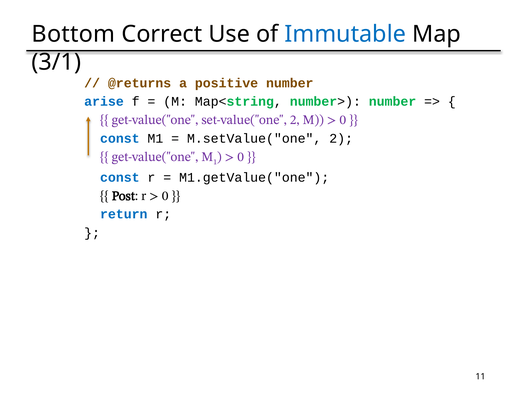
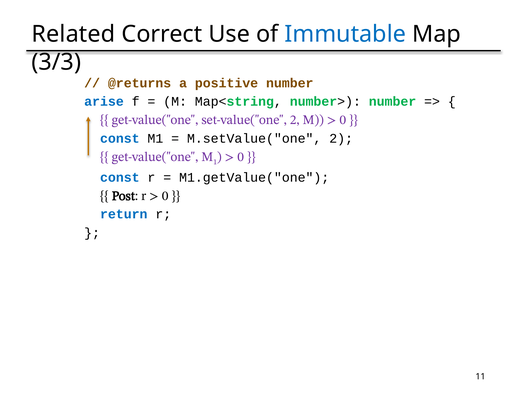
Bottom: Bottom -> Related (73, 34)
3/1: 3/1 -> 3/3 (56, 62)
